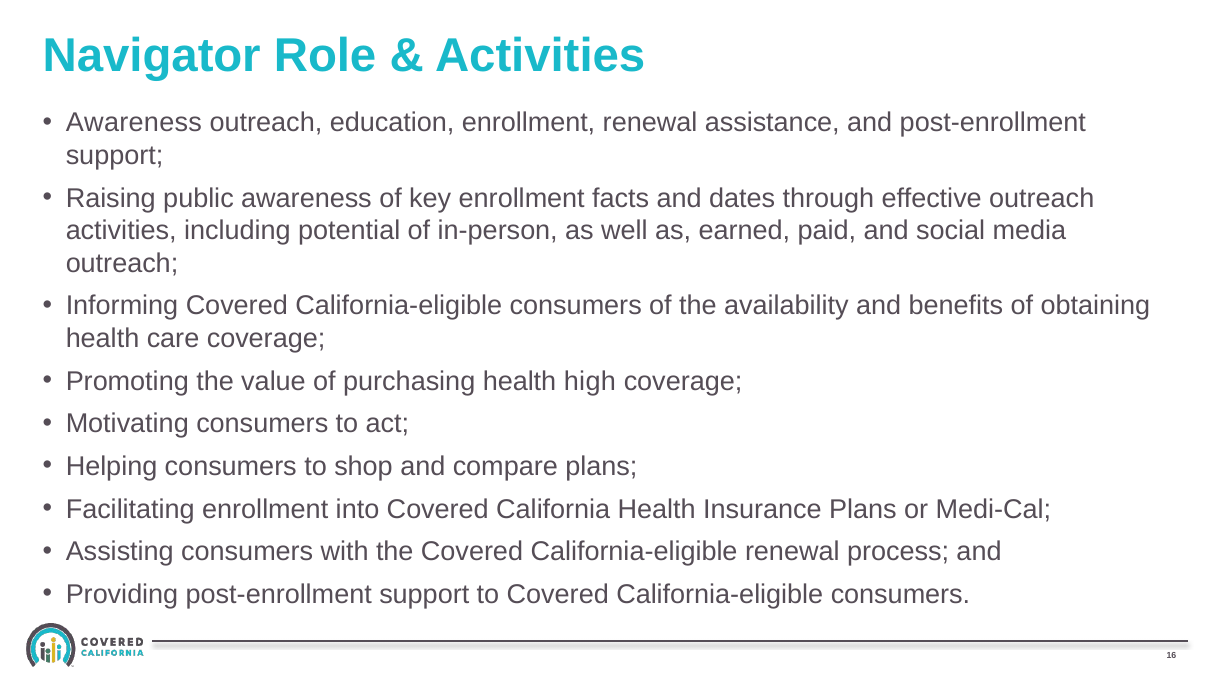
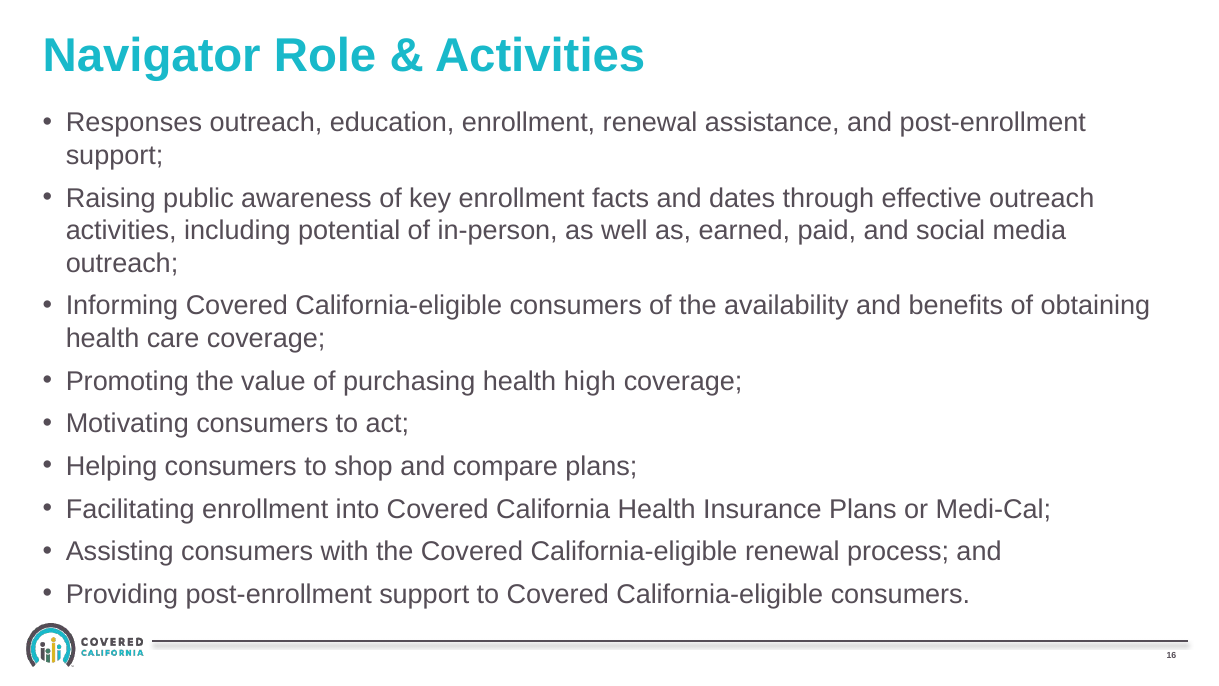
Awareness: Awareness -> Responses (134, 123)
